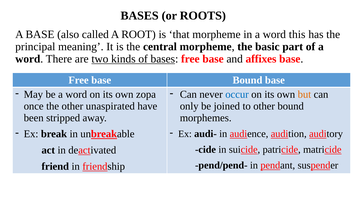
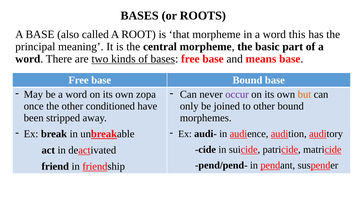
affixes: affixes -> means (261, 59)
occur colour: blue -> purple (237, 95)
unaspirated: unaspirated -> conditioned (110, 106)
